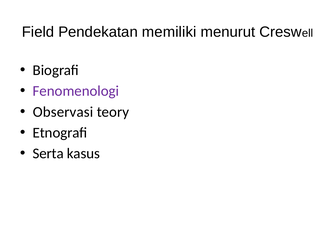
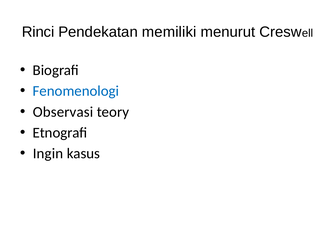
Field: Field -> Rinci (38, 32)
Fenomenologi colour: purple -> blue (76, 91)
Serta: Serta -> Ingin (48, 154)
